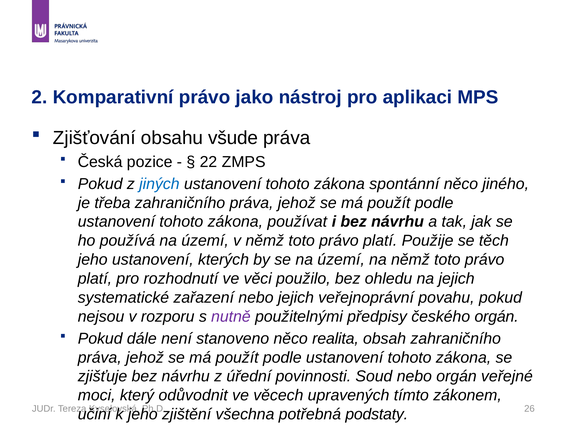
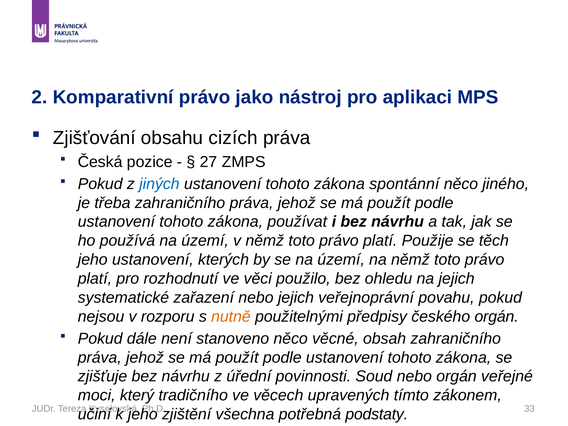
všude: všude -> cizích (233, 138)
22: 22 -> 27 (209, 162)
nutně colour: purple -> orange (231, 316)
realita: realita -> věcné (335, 339)
odůvodnit: odůvodnit -> tradičního (193, 395)
26: 26 -> 33 (529, 409)
